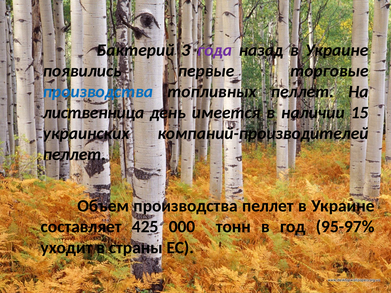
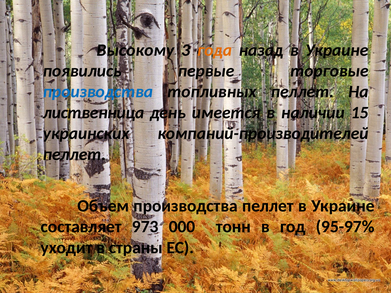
Бактерий: Бактерий -> Высокому (136, 50)
года colour: purple -> orange (214, 50)
425: 425 -> 973 (145, 227)
